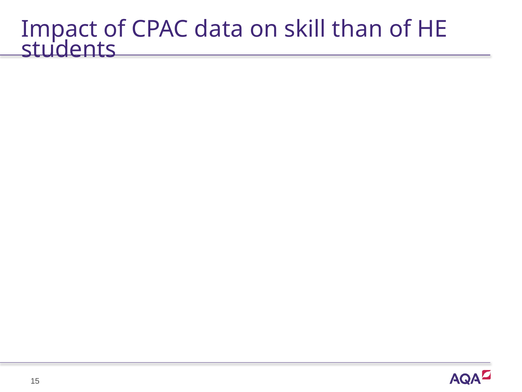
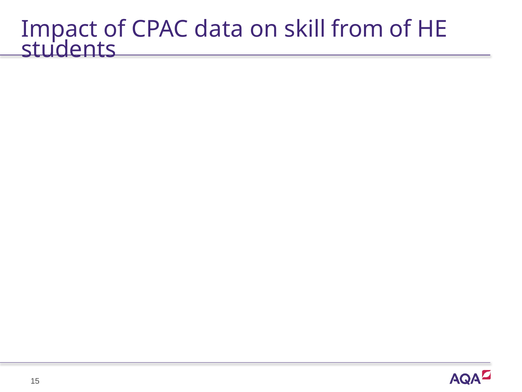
than: than -> from (358, 29)
